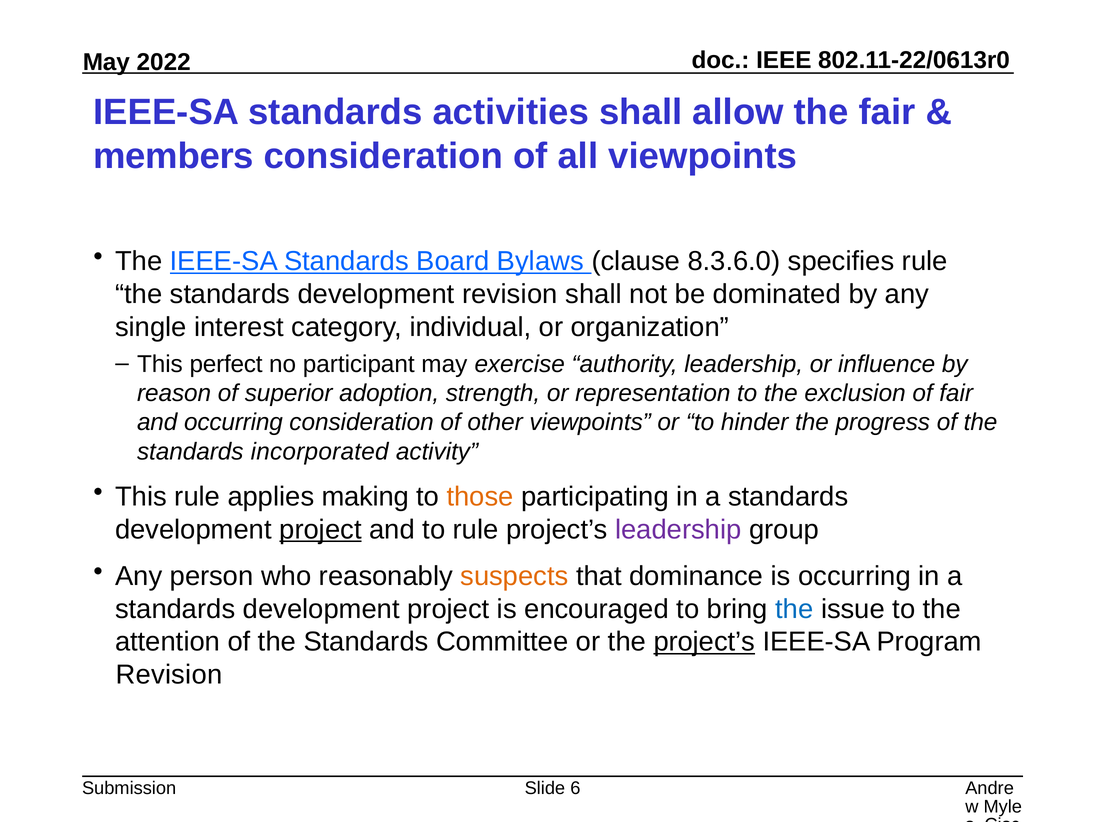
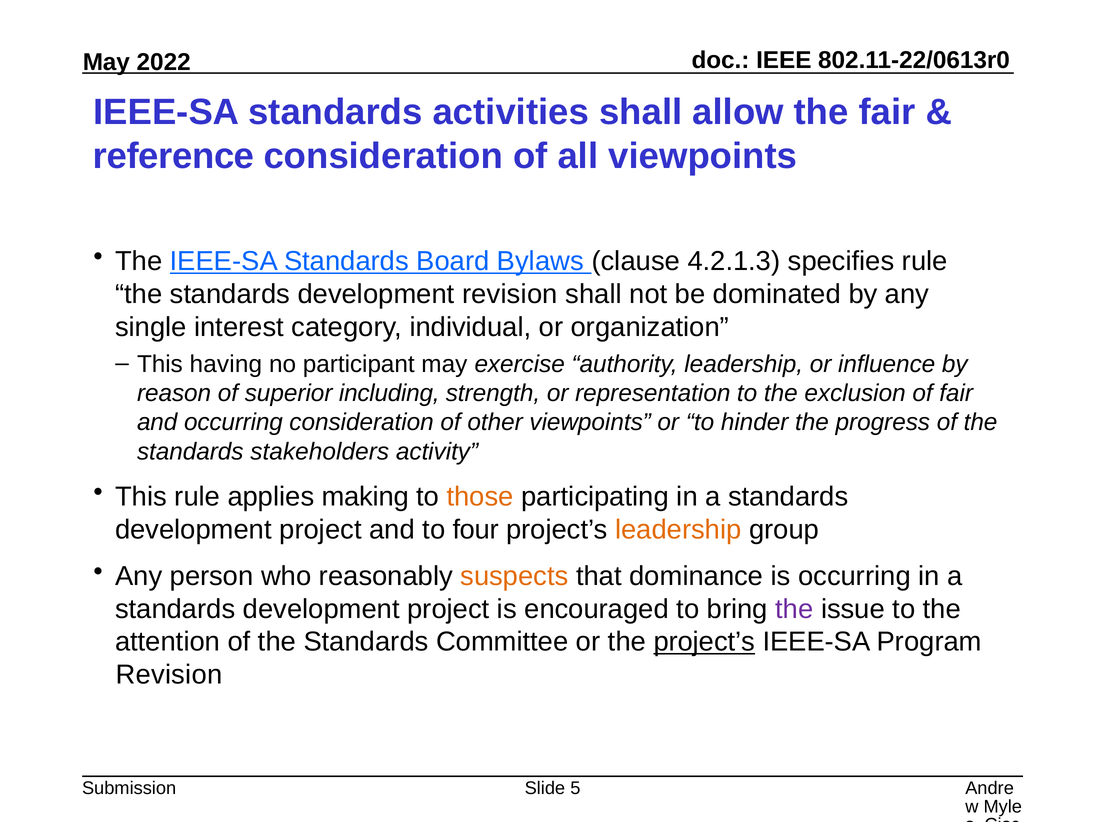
members: members -> reference (174, 156)
8.3.6.0: 8.3.6.0 -> 4.2.1.3 (734, 261)
perfect: perfect -> having (226, 364)
adoption: adoption -> including (389, 393)
incorporated: incorporated -> stakeholders (320, 452)
project underline: present -> none (320, 530)
to rule: rule -> four (476, 530)
leadership colour: purple -> orange (678, 530)
the colour: blue -> purple (794, 609)
6: 6 -> 5 (575, 788)
